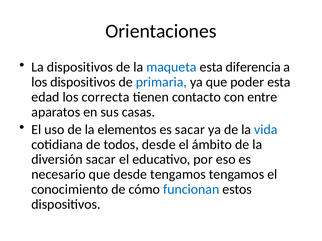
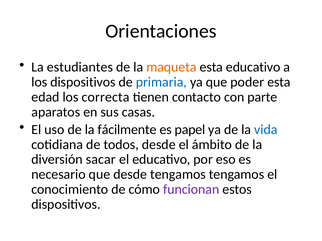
La dispositivos: dispositivos -> estudiantes (80, 67)
maqueta colour: blue -> orange (171, 67)
esta diferencia: diferencia -> educativo (253, 67)
entre: entre -> parte (262, 97)
elementos: elementos -> fácilmente (127, 130)
es sacar: sacar -> papel (190, 130)
funcionan colour: blue -> purple (191, 190)
